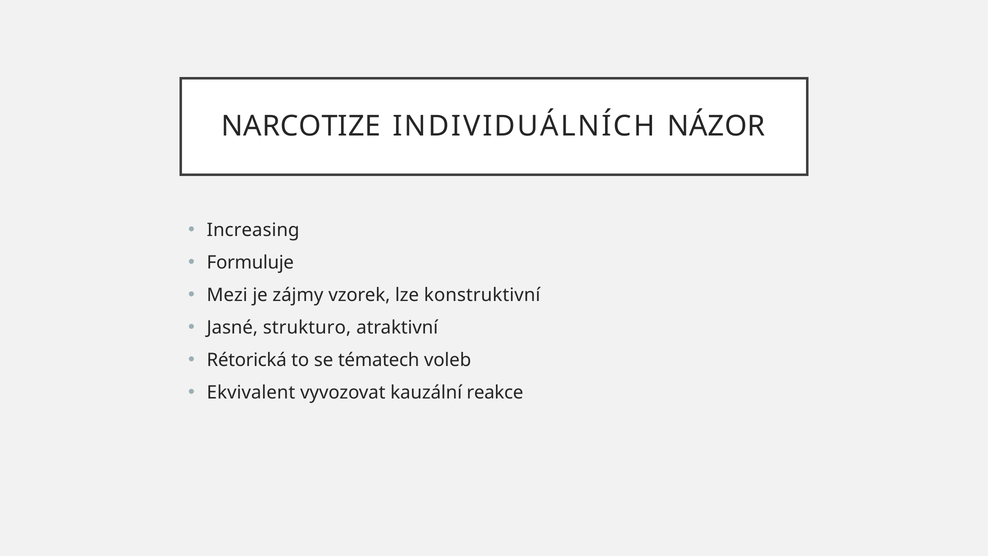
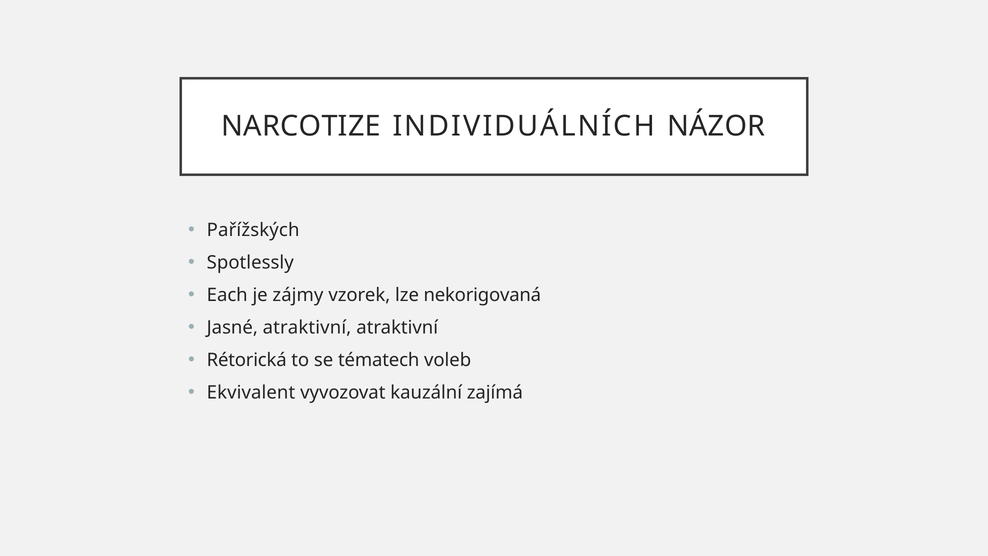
Increasing: Increasing -> Pařížských (253, 230)
Formuluje: Formuluje -> Spotlessly (250, 262)
Mezi: Mezi -> Each (227, 295)
konstruktivní: konstruktivní -> nekorigovaná (482, 295)
Jasné strukturo: strukturo -> atraktivní (307, 327)
reakce: reakce -> zajímá (495, 393)
